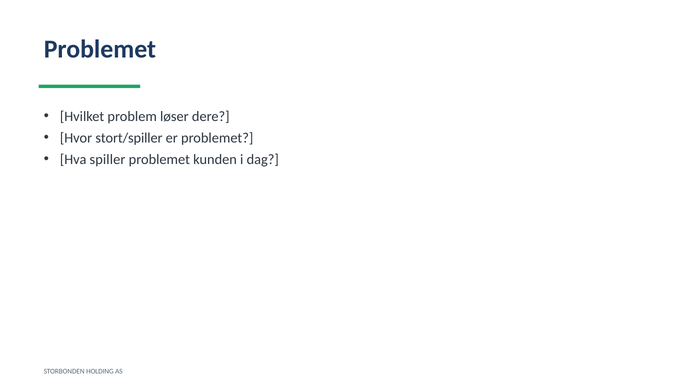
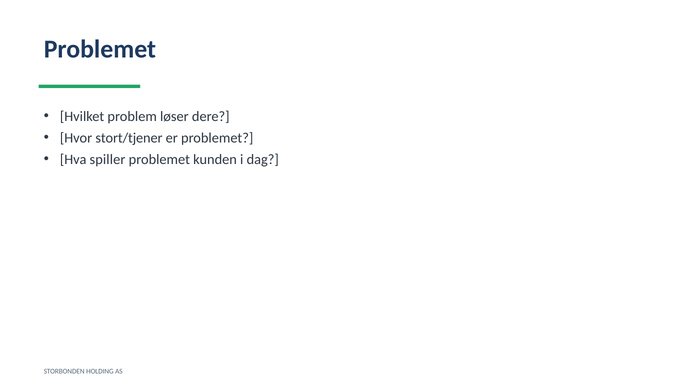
stort/spiller: stort/spiller -> stort/tjener (129, 138)
